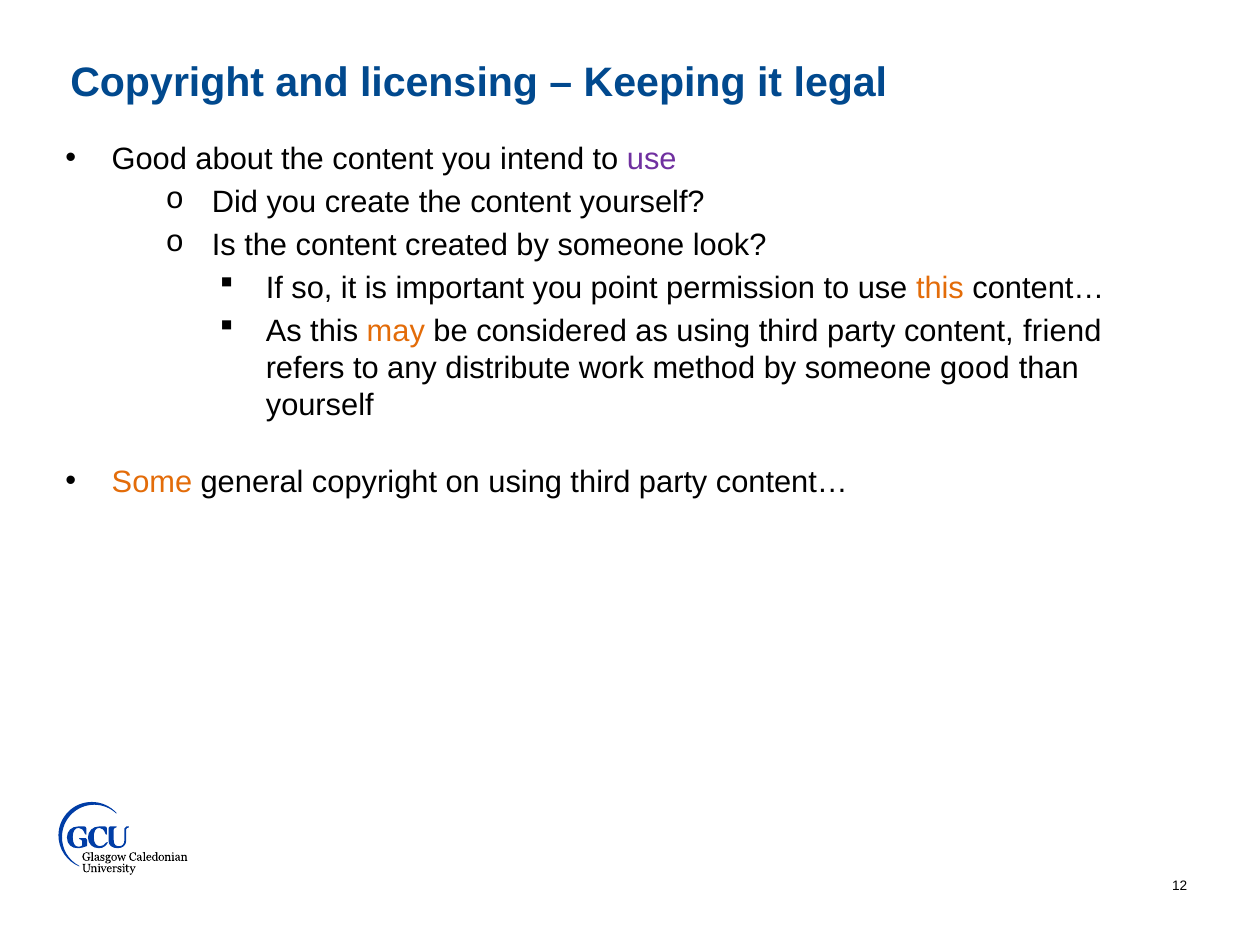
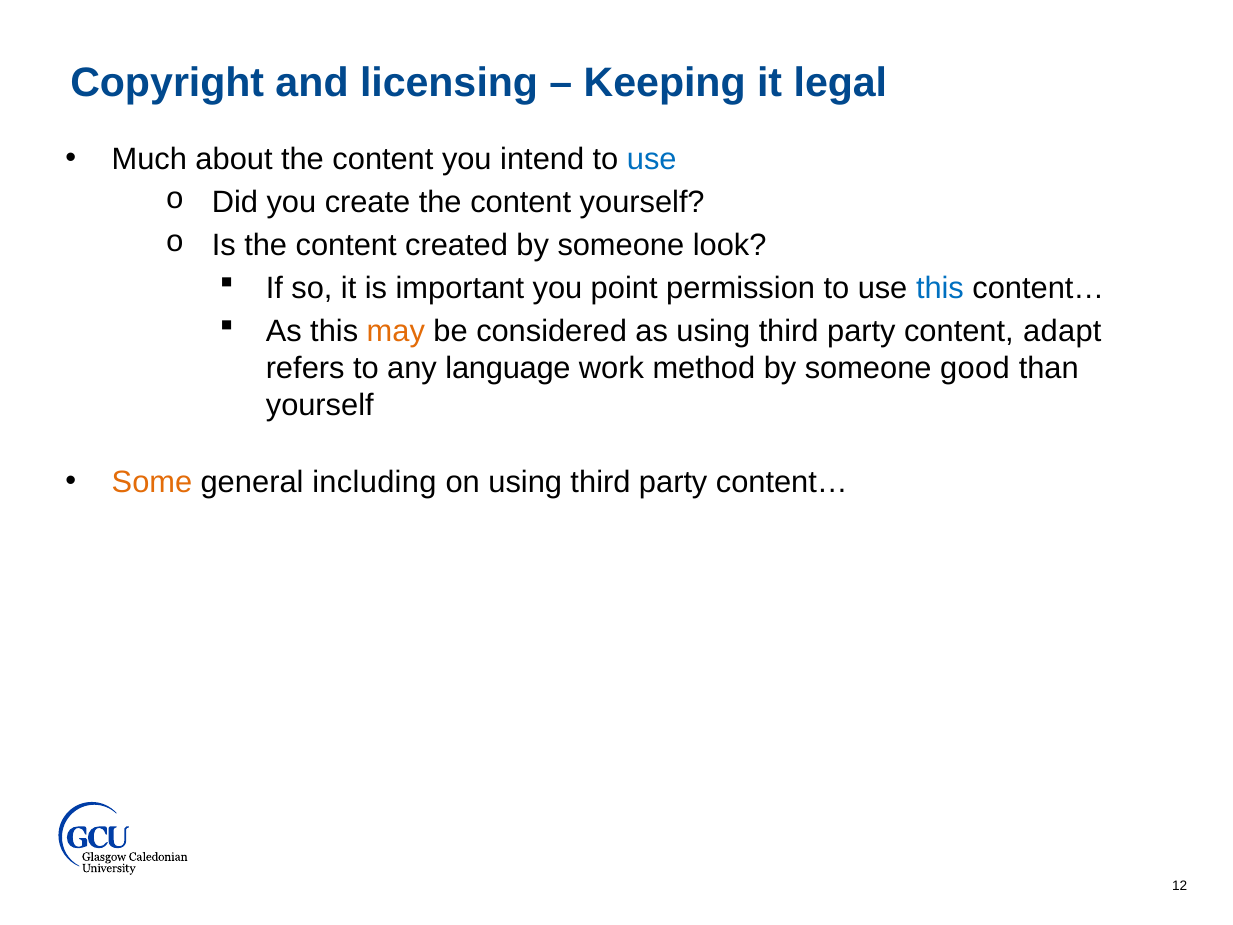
Good: Good -> Much (149, 159)
use colour: purple -> blue (652, 159)
this colour: orange -> blue (940, 288)
friend: friend -> adapt (1062, 332)
distribute: distribute -> language (508, 369)
general copyright: copyright -> including (374, 482)
